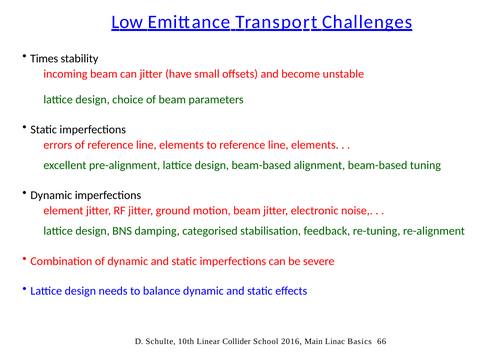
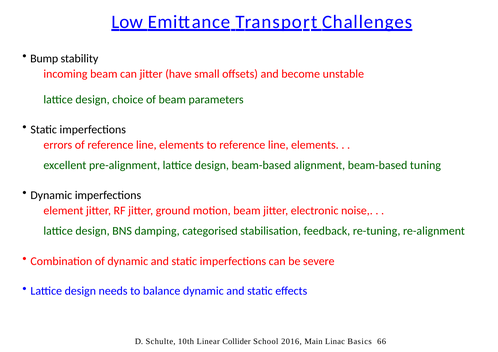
Times: Times -> Bump (44, 59)
